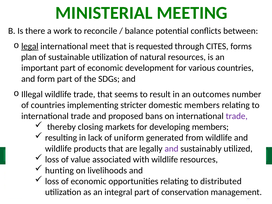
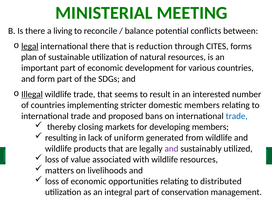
work: work -> living (63, 31)
international meet: meet -> there (100, 46)
requested: requested -> reduction (154, 46)
Illegal underline: none -> present (32, 94)
outcomes: outcomes -> interested (211, 94)
trade colour: purple -> blue (237, 116)
hunting: hunting -> matters (59, 170)
